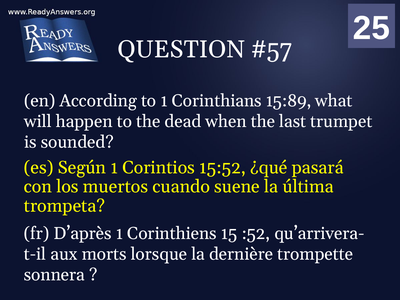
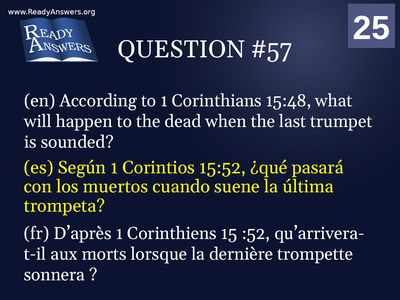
15:89: 15:89 -> 15:48 (289, 101)
